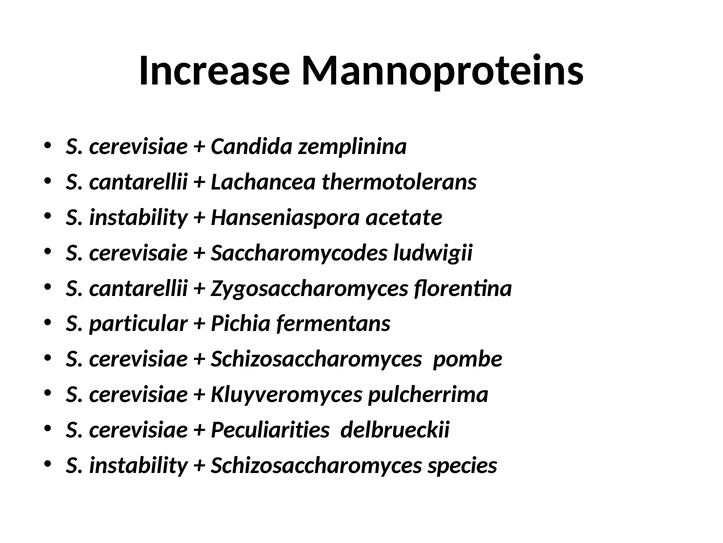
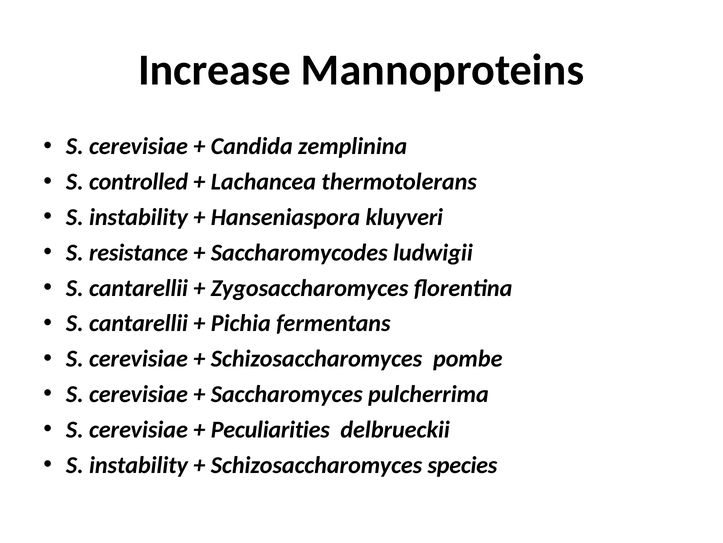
cantarellii: cantarellii -> controlled (139, 182)
acetate: acetate -> kluyveri (404, 217)
cerevisaie: cerevisaie -> resistance (139, 252)
particular: particular -> cantarellii (139, 323)
Kluyveromyces: Kluyveromyces -> Saccharomyces (287, 394)
